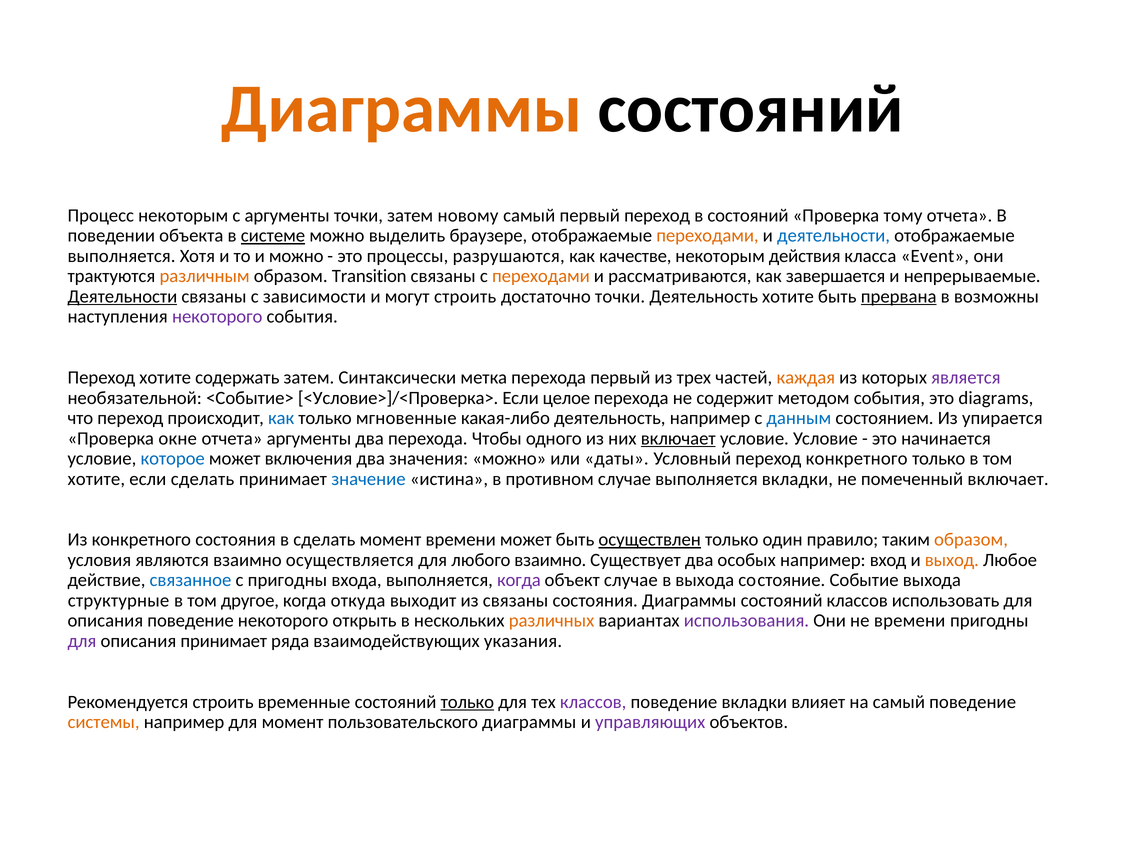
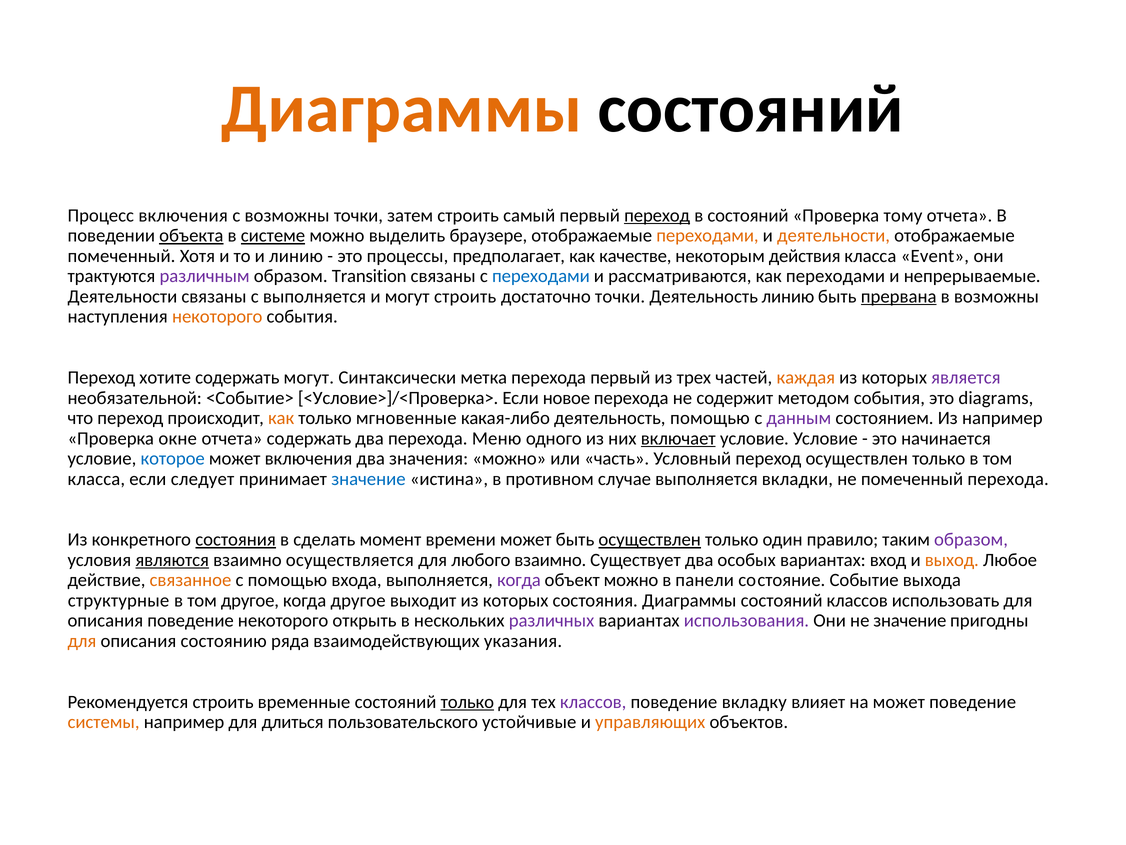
Процесс некоторым: некоторым -> включения (183, 215)
с аргументы: аргументы -> возможны (287, 215)
затем новому: новому -> строить (468, 215)
переход underline: none -> present (657, 215)
объекта underline: none -> present (191, 236)
деятельности colour: blue -> orange (834, 236)
выполняется: выполняется -> помеченный (122, 256)
и можно: можно -> линию (296, 256)
разрушаются: разрушаются -> предполагает (509, 256)
различным colour: orange -> purple (205, 276)
переходами colour: orange -> blue (541, 276)
как завершается: завершается -> переходами (836, 276)
Деятельности underline: present -> none (122, 296)
с зависимости: зависимости -> выполняется (315, 296)
Деятельность хотите: хотите -> линию (788, 296)
некоторого colour: purple -> orange (217, 317)
содержать затем: затем -> могут (309, 377)
целое: целое -> новое (566, 398)
как colour: blue -> orange (281, 418)
деятельность например: например -> помощью (710, 418)
данным colour: blue -> purple (799, 418)
Из упирается: упирается -> например (1002, 418)
отчета аргументы: аргументы -> содержать (309, 438)
Чтобы: Чтобы -> Меню (497, 438)
даты: даты -> часть (617, 458)
переход конкретного: конкретного -> осуществлен (857, 458)
хотите: хотите -> класса (96, 479)
если сделать: сделать -> следует (203, 479)
помеченный включает: включает -> перехода (1008, 479)
состояния underline: none -> present (236, 539)
образом colour: orange -> purple (971, 539)
являются underline: none -> present (172, 560)
особых например: например -> вариантах (823, 560)
связанное colour: blue -> orange (190, 580)
с пригодны: пригодны -> помощью (287, 580)
объект случае: случае -> можно (631, 580)
в выхода: выхода -> панели (705, 580)
когда откуда: откуда -> другое (358, 600)
выходит из связаны: связаны -> которых (516, 600)
различных colour: orange -> purple (552, 620)
не времени: времени -> значение (910, 620)
для colour: purple -> orange (82, 641)
описания принимает: принимает -> состоянию (224, 641)
поведение вкладки: вкладки -> вкладку (754, 701)
на самый: самый -> может (899, 701)
для момент: момент -> длиться (293, 722)
пользовательского диаграммы: диаграммы -> устойчивые (529, 722)
управляющих colour: purple -> orange (650, 722)
